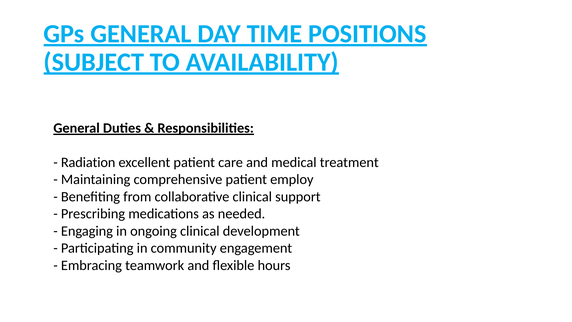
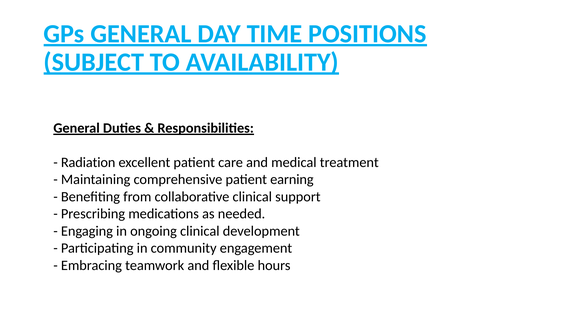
employ: employ -> earning (292, 179)
